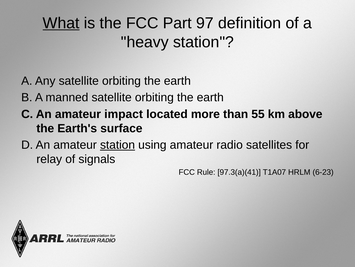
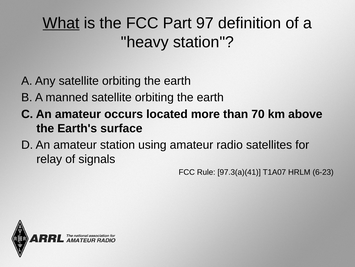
impact: impact -> occurs (124, 114)
55: 55 -> 70 (258, 114)
station underline: present -> none (118, 145)
